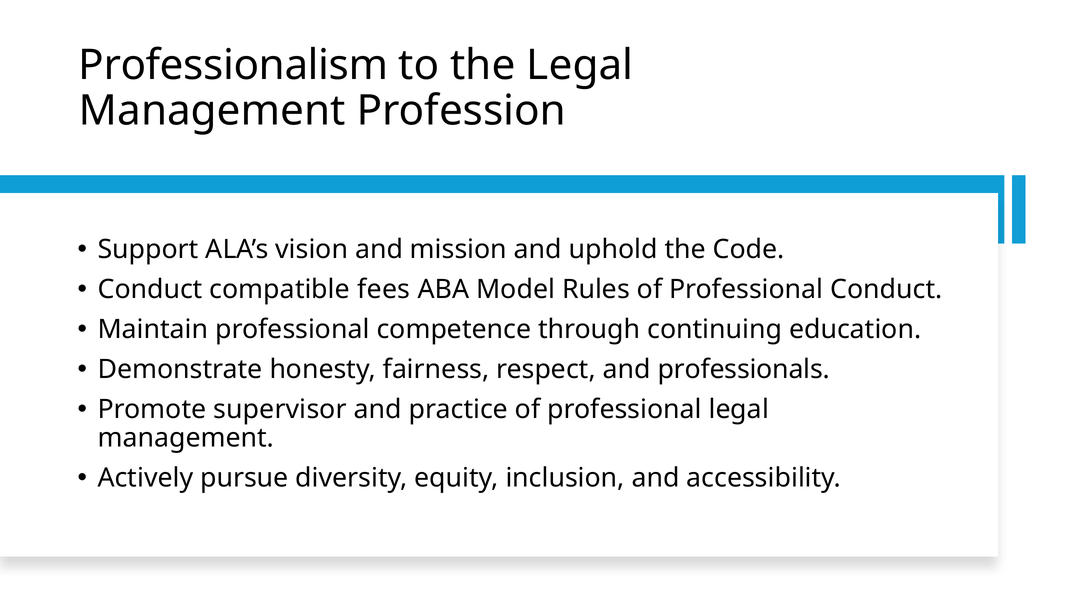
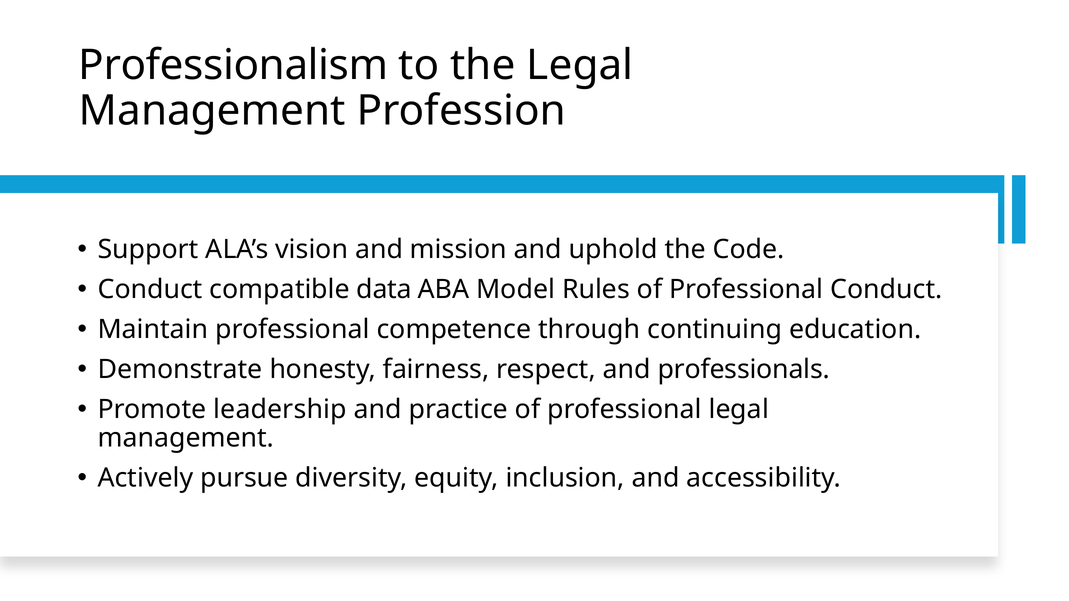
fees: fees -> data (384, 290)
supervisor: supervisor -> leadership (280, 410)
